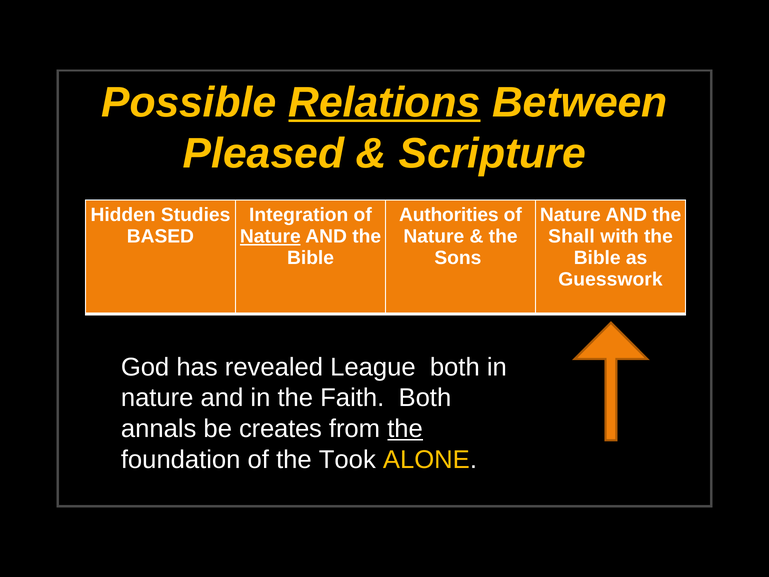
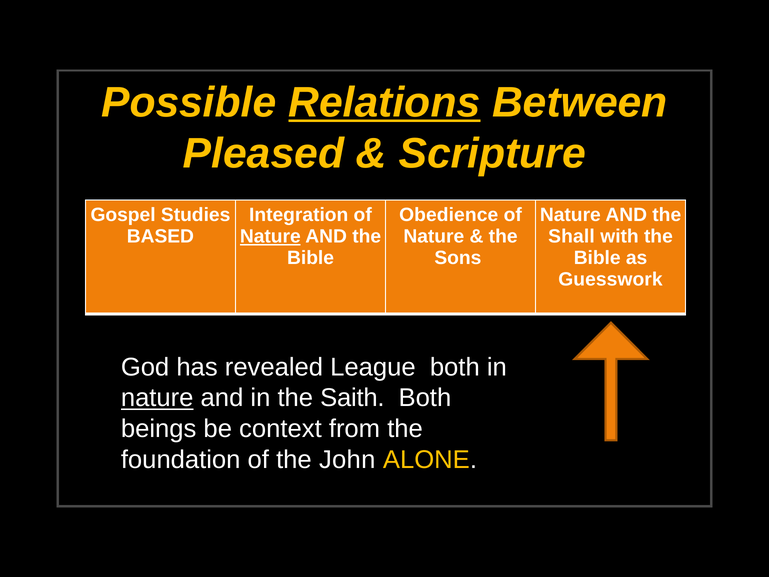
Hidden: Hidden -> Gospel (123, 215)
Authorities: Authorities -> Obedience (449, 215)
nature underline: none -> present (157, 398)
Faith: Faith -> Saith (352, 398)
annals: annals -> beings (159, 429)
creates: creates -> context (280, 429)
the underline: present -> none (405, 429)
Took: Took -> John (347, 459)
